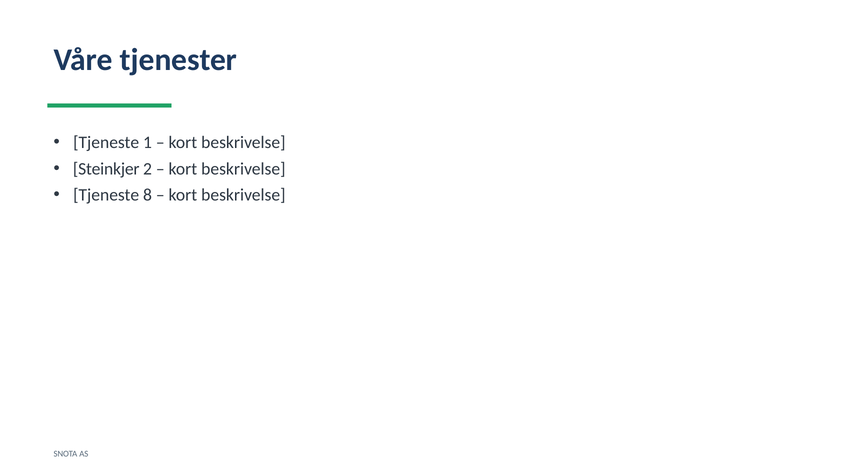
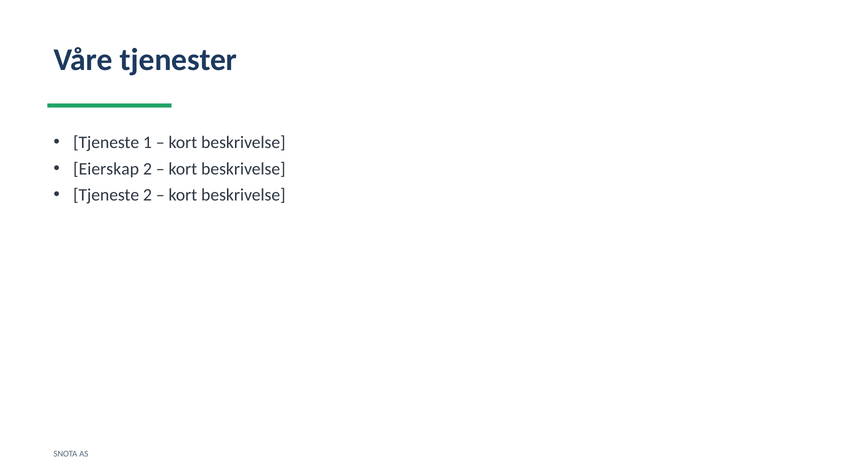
Steinkjer: Steinkjer -> Eierskap (106, 169)
Tjeneste 8: 8 -> 2 (147, 195)
